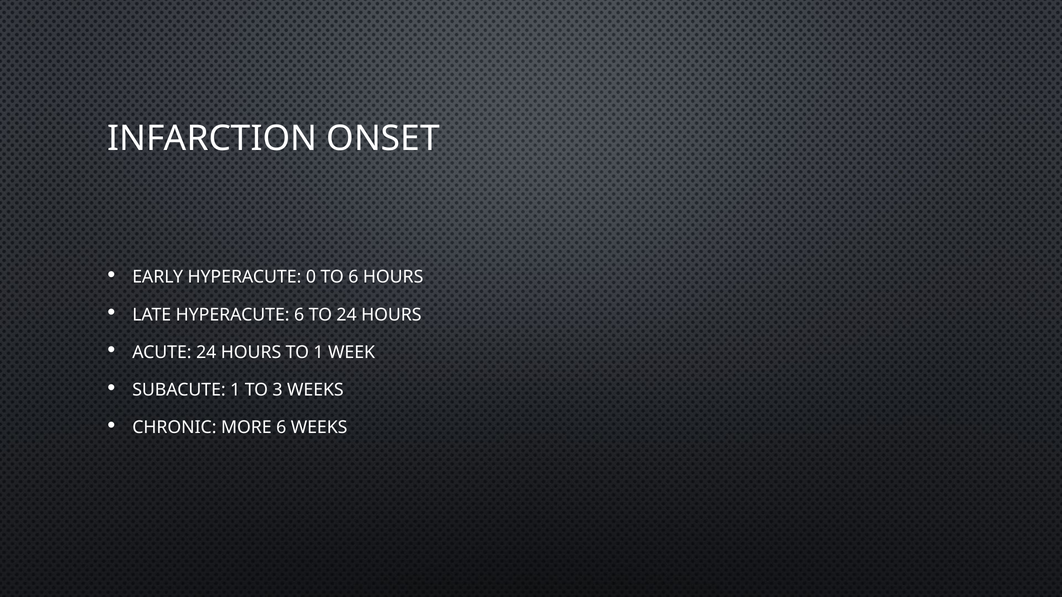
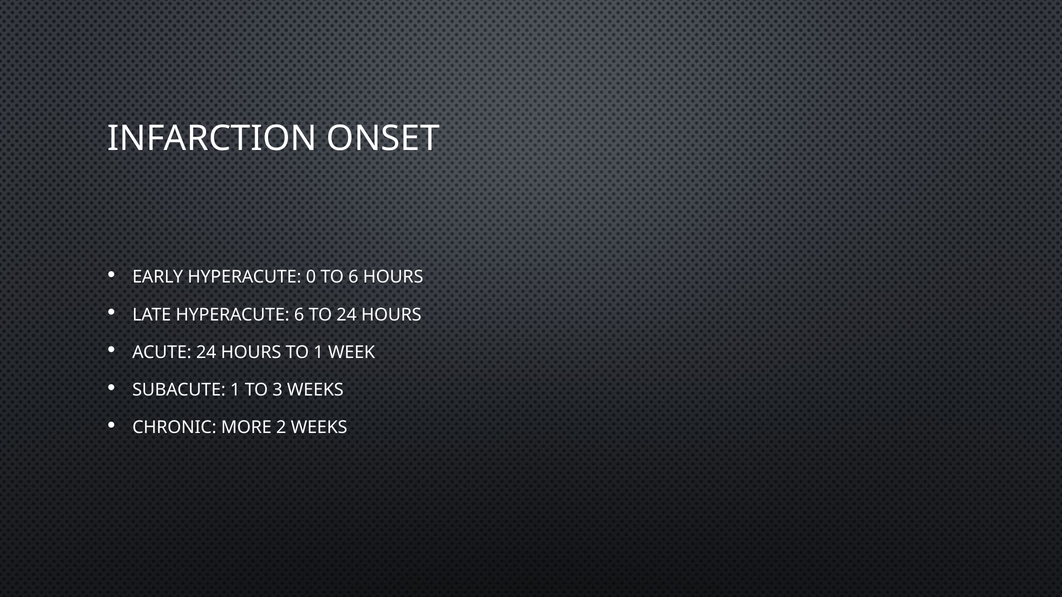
MORE 6: 6 -> 2 (281, 428)
